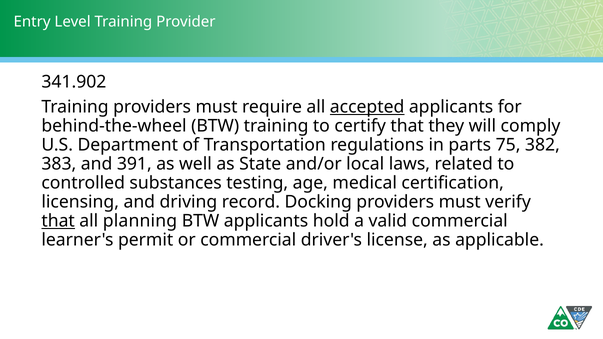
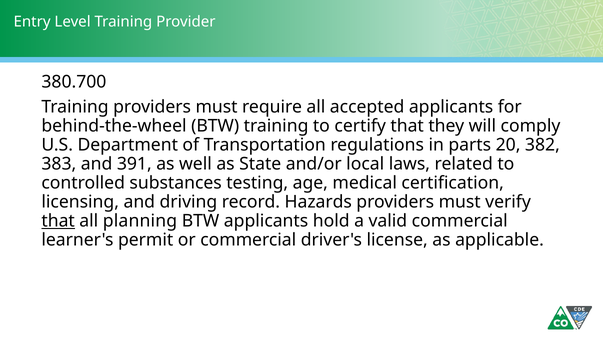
341.902: 341.902 -> 380.700 (74, 82)
accepted underline: present -> none (367, 107)
75: 75 -> 20 (508, 145)
Docking: Docking -> Hazards (318, 202)
